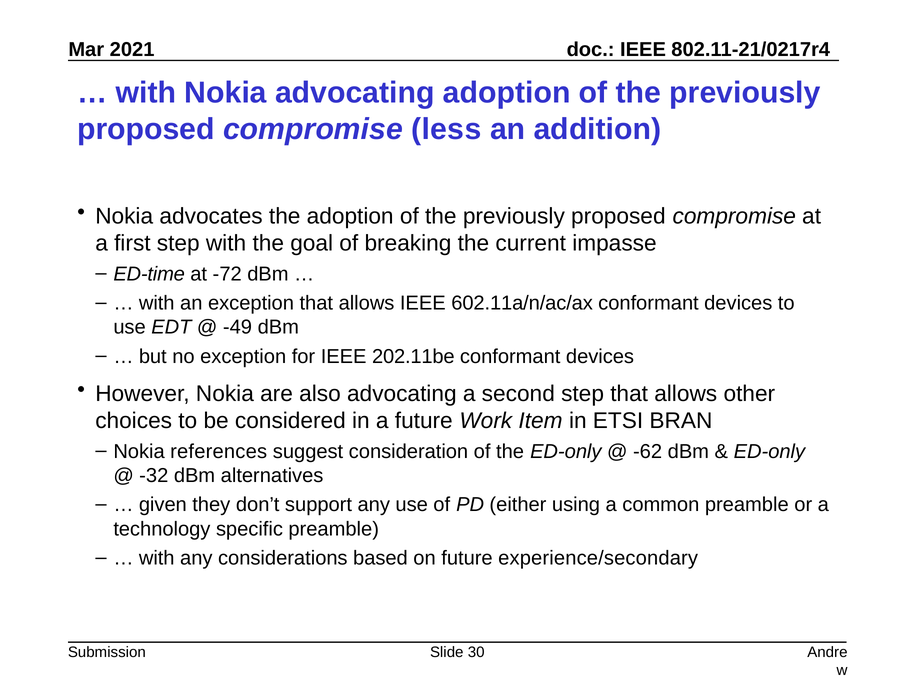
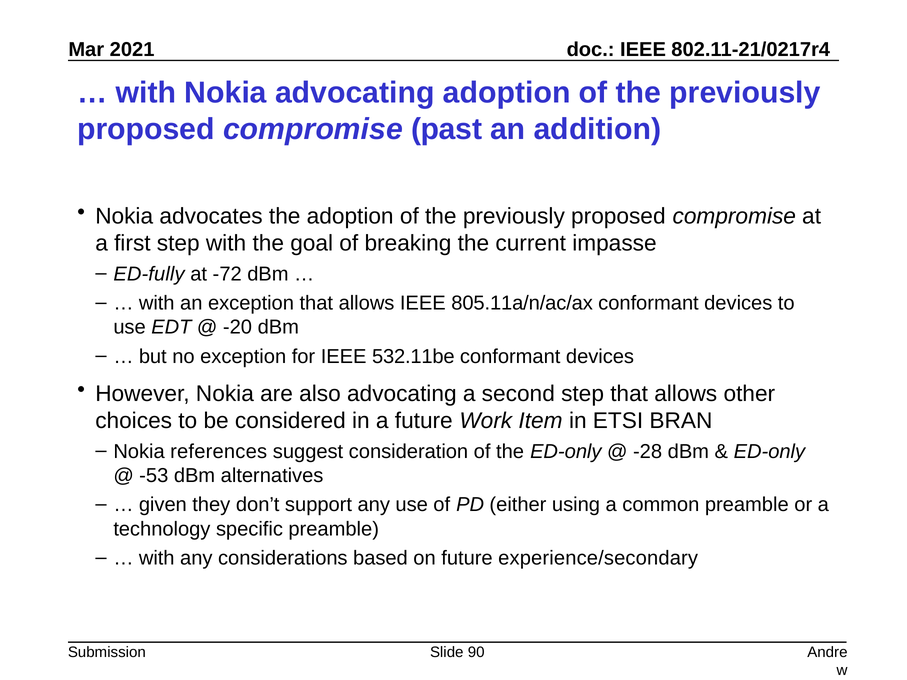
less: less -> past (447, 129)
ED-time: ED-time -> ED-fully (149, 274)
602.11a/n/ac/ax: 602.11a/n/ac/ax -> 805.11a/n/ac/ax (522, 303)
-49: -49 -> -20 (238, 327)
202.11be: 202.11be -> 532.11be (413, 357)
-62: -62 -> -28 (648, 452)
-32: -32 -> -53 (154, 476)
30: 30 -> 90 (476, 652)
